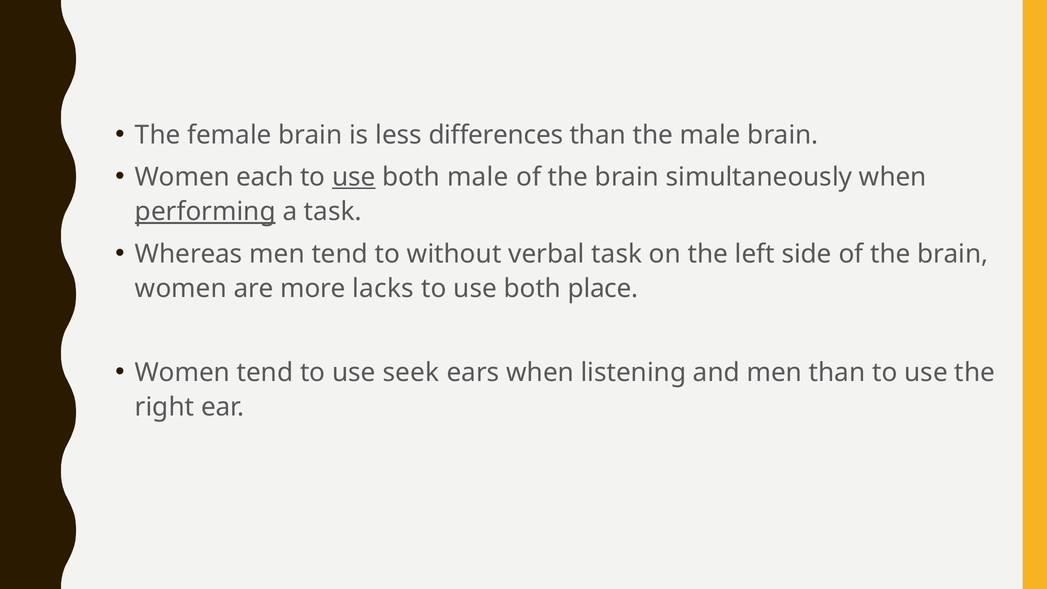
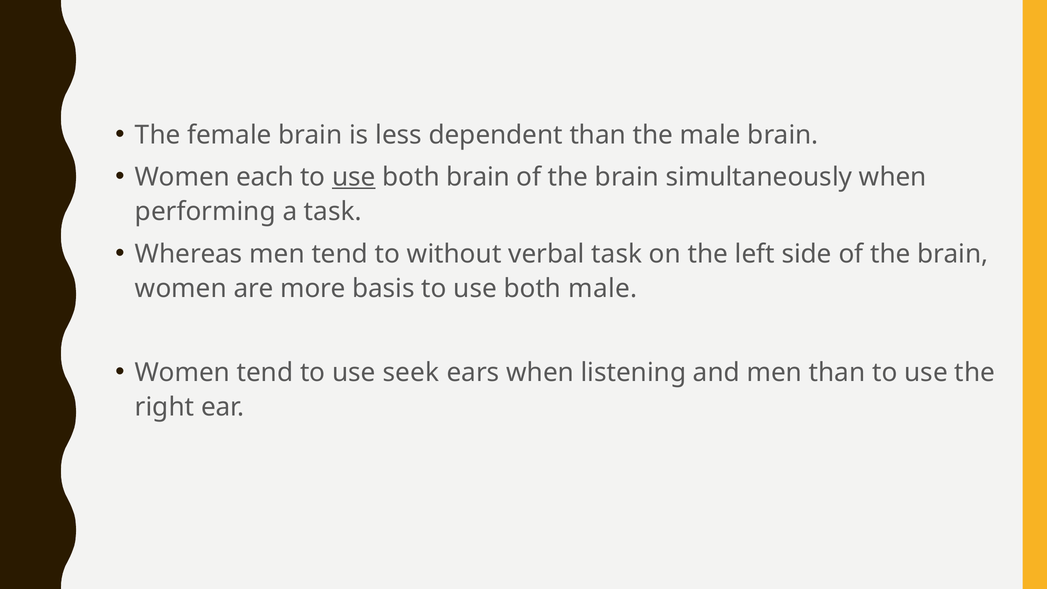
differences: differences -> dependent (496, 135)
both male: male -> brain (478, 177)
performing underline: present -> none (205, 212)
lacks: lacks -> basis (383, 288)
both place: place -> male (603, 288)
